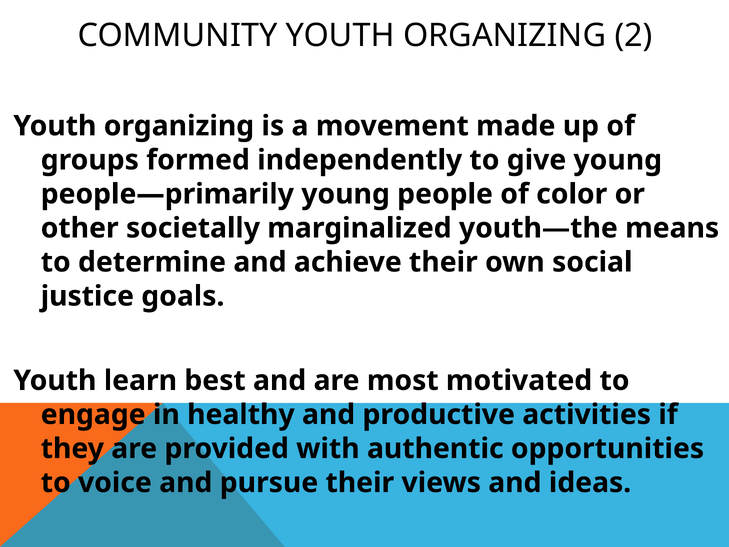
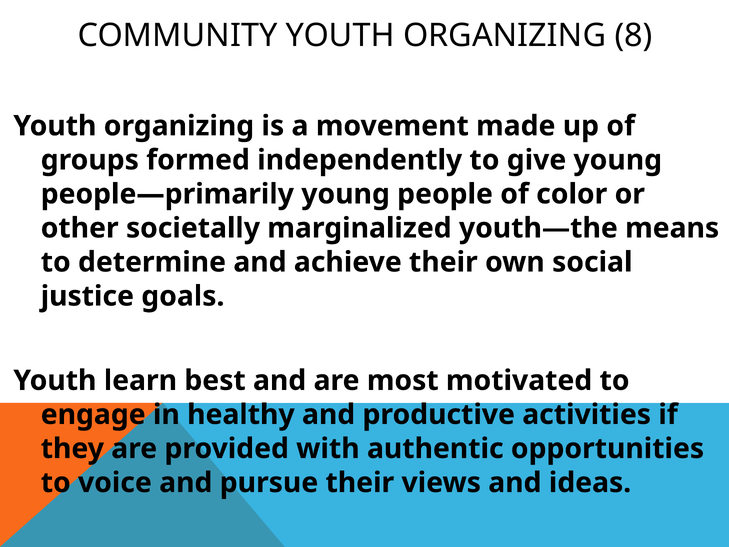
2: 2 -> 8 (634, 36)
